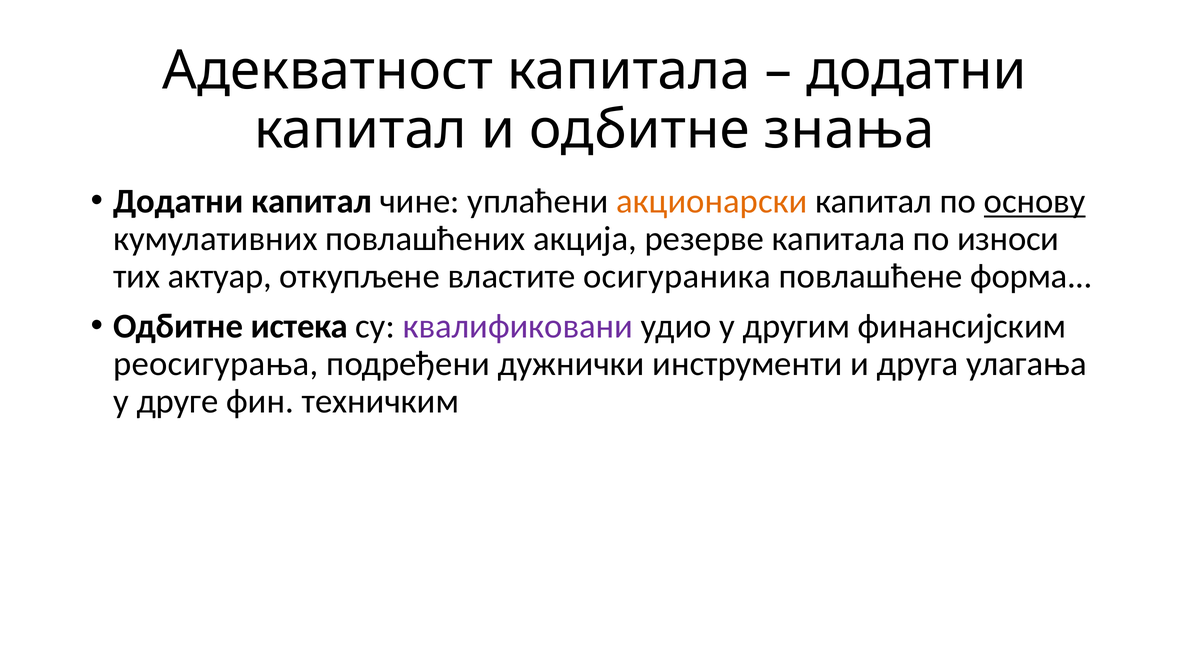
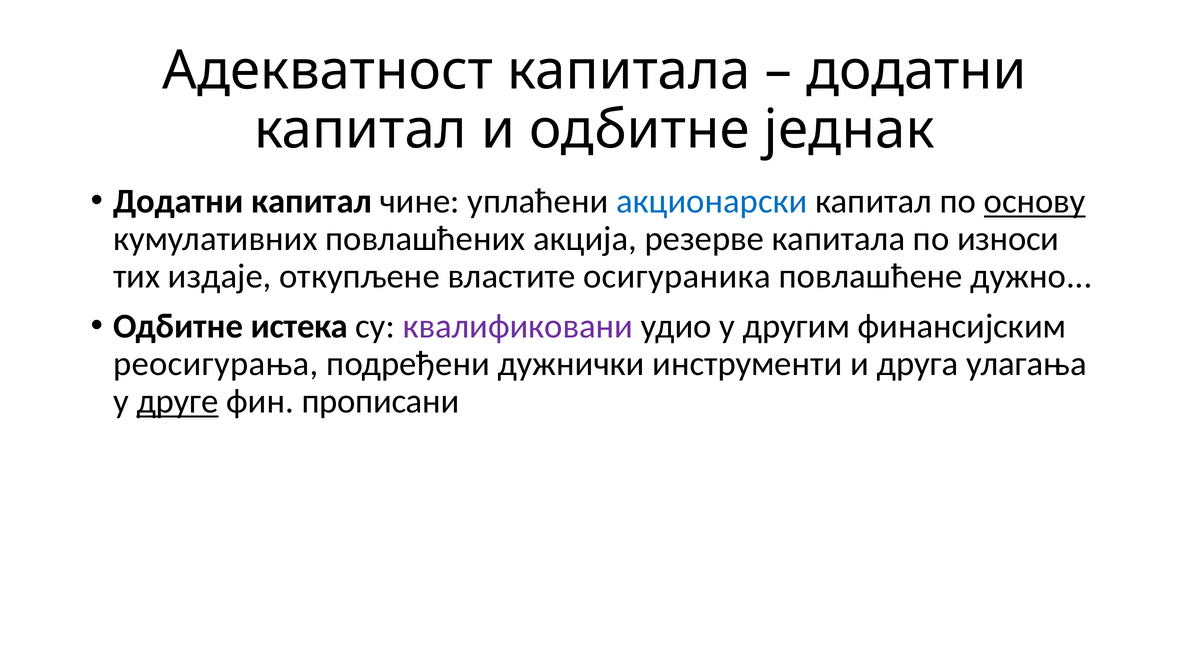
знања: знања -> једнак (849, 129)
акционарски colour: orange -> blue (712, 201)
актуар: актуар -> издаје (220, 276)
форма: форма -> дужно (1031, 276)
друге underline: none -> present (178, 401)
техничким: техничким -> прописани (380, 401)
